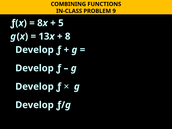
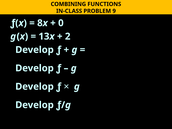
5: 5 -> 0 (61, 23)
8: 8 -> 2 (68, 36)
